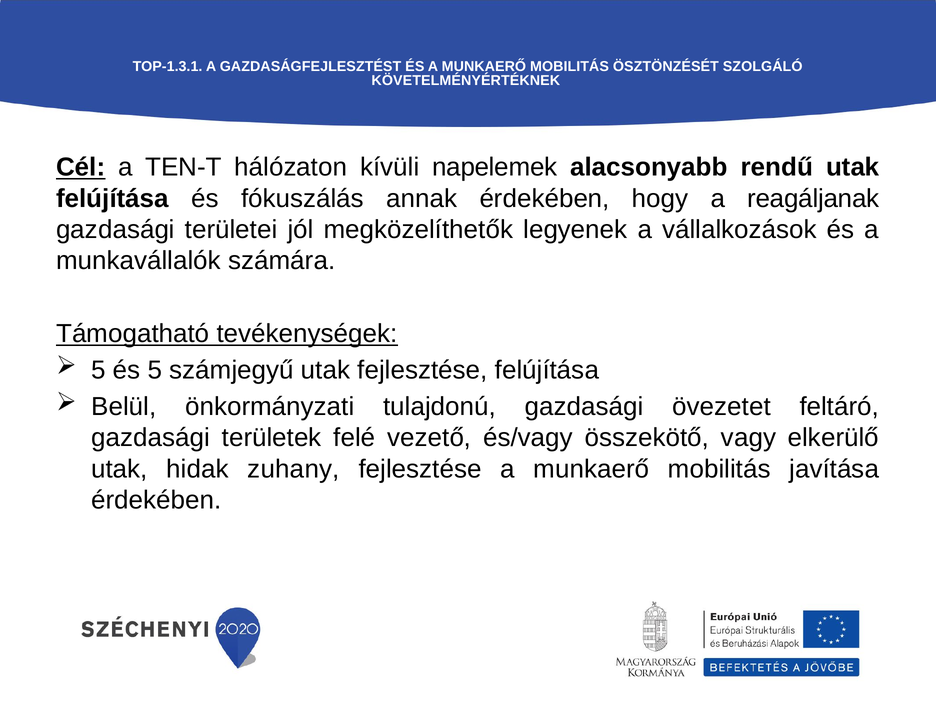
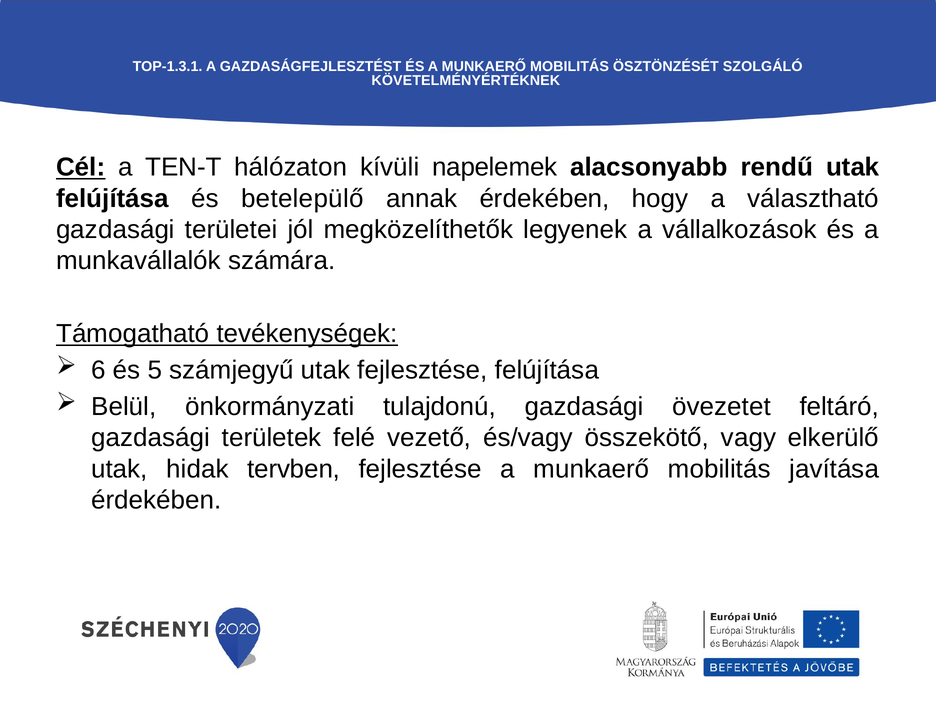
fókuszálás: fókuszálás -> betelepülő (302, 198)
reagáljanak: reagáljanak -> választható (813, 198)
5: 5 -> 6 (99, 370)
zuhany: zuhany -> tervben (294, 469)
